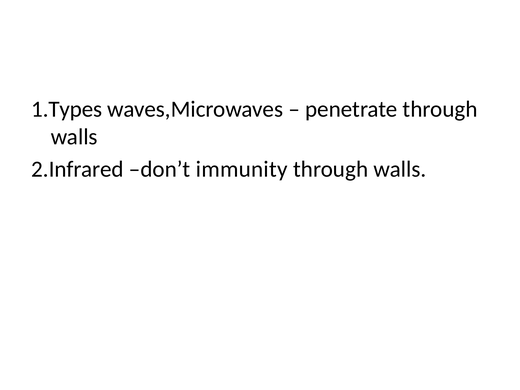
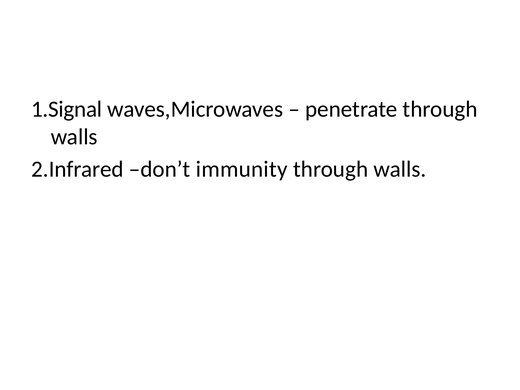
1.Types: 1.Types -> 1.Signal (67, 109)
